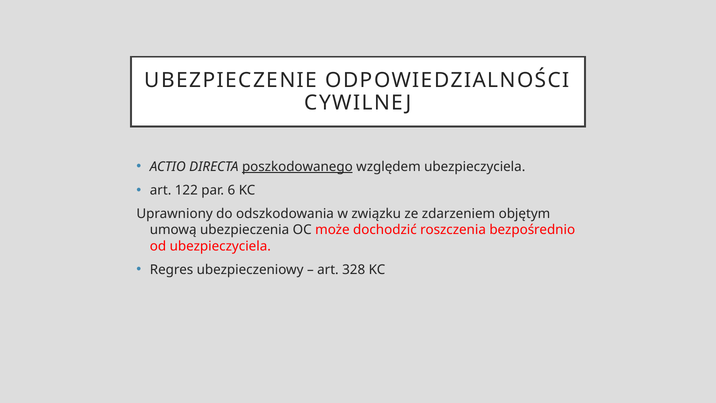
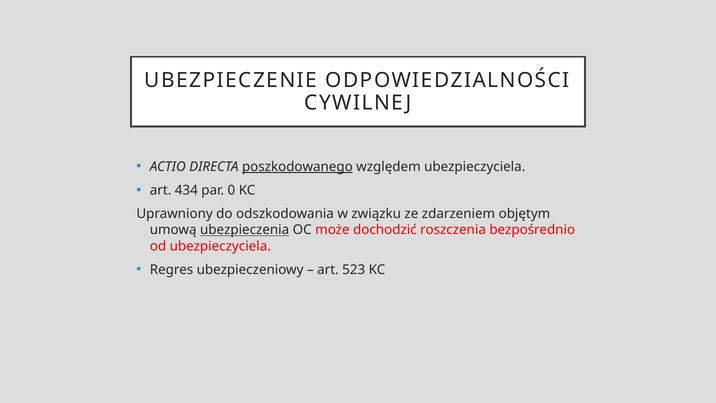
122: 122 -> 434 (186, 190)
6: 6 -> 0 (231, 190)
ubezpieczenia underline: none -> present (245, 230)
328: 328 -> 523 (354, 270)
